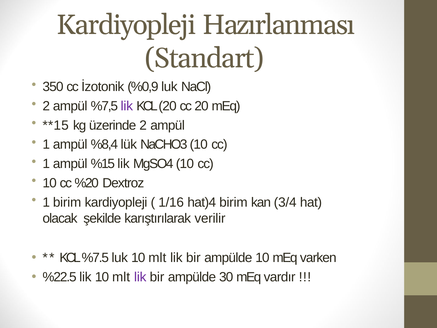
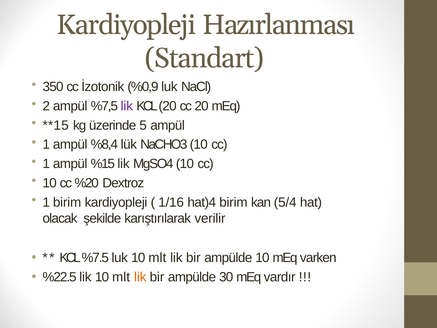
üzerinde 2: 2 -> 5 (143, 125)
3/4: 3/4 -> 5/4 (285, 202)
lik colour: purple -> orange (140, 277)
